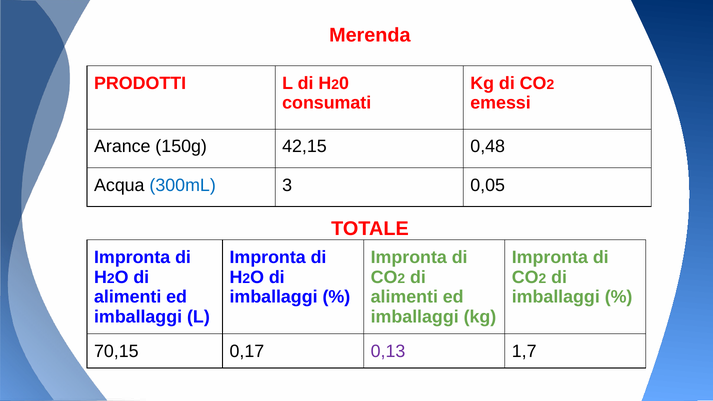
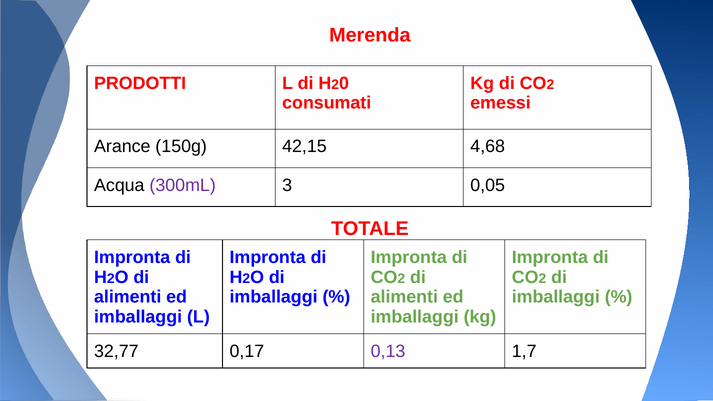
0,48: 0,48 -> 4,68 (488, 147)
300mL colour: blue -> purple (183, 185)
70,15: 70,15 -> 32,77 (116, 351)
